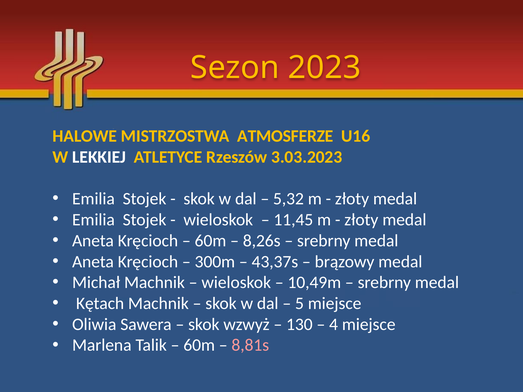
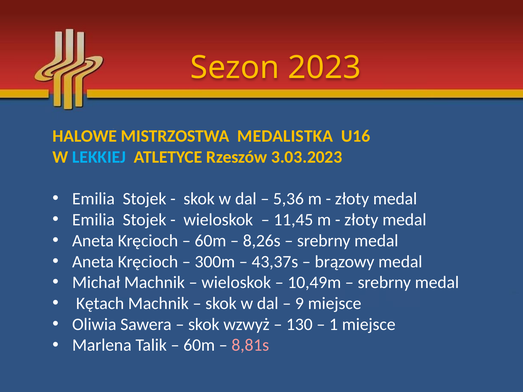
ATMOSFERZE: ATMOSFERZE -> MEDALISTKA (285, 136)
LEKKIEJ colour: white -> light blue (99, 157)
5,32: 5,32 -> 5,36 (288, 199)
5: 5 -> 9 (299, 304)
4: 4 -> 1 (334, 325)
